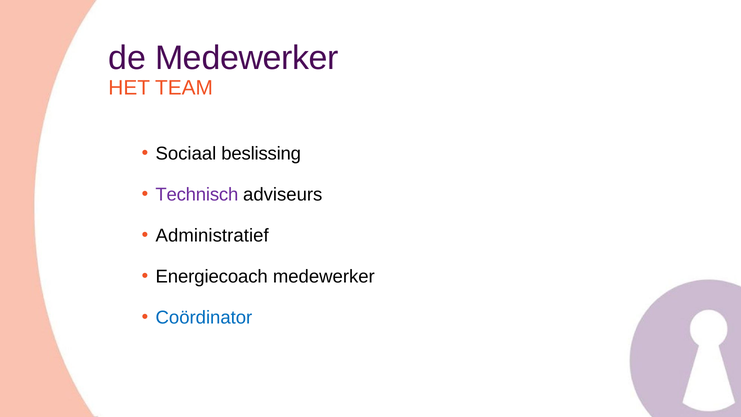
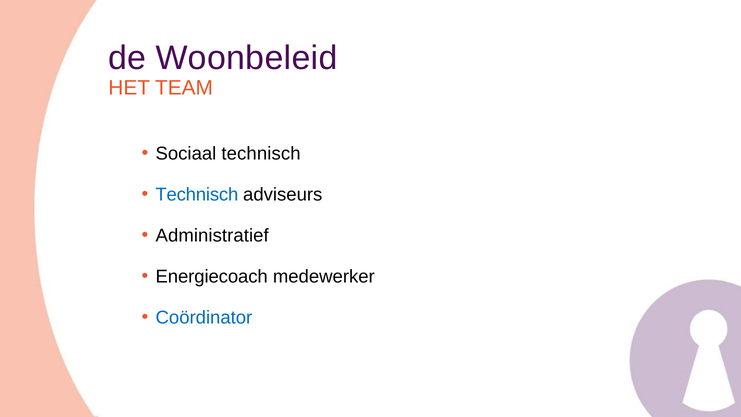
de Medewerker: Medewerker -> Woonbeleid (247, 58)
Sociaal beslissing: beslissing -> technisch (261, 153)
Technisch colour: purple -> blue (197, 194)
